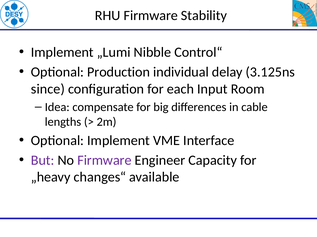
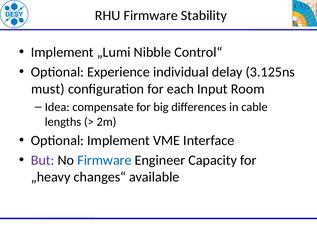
Production: Production -> Experience (119, 72)
since: since -> must (48, 89)
Firmware colour: purple -> blue (104, 161)
